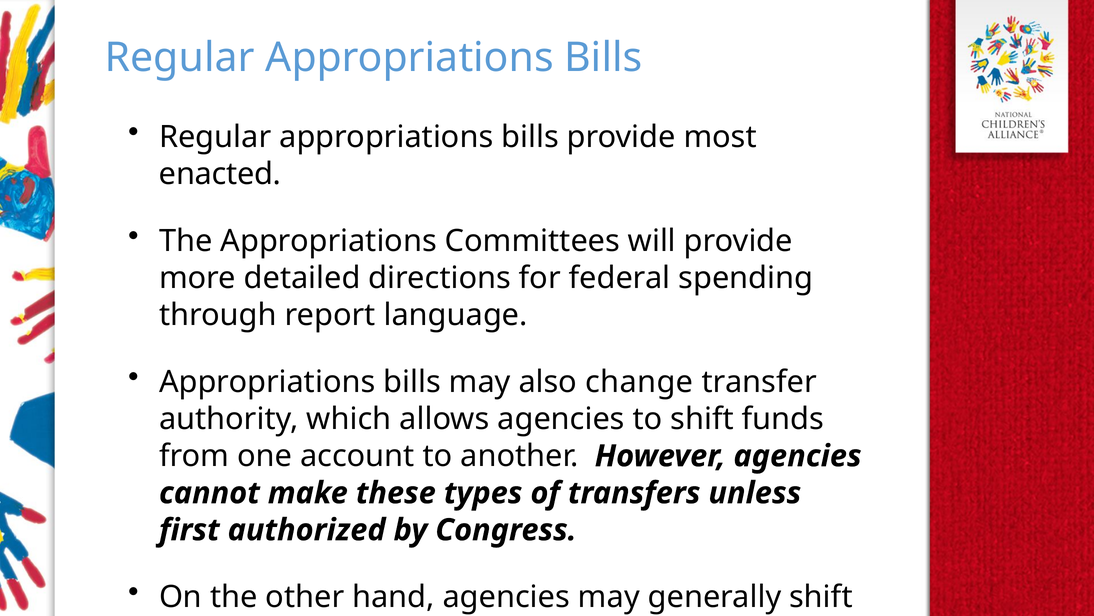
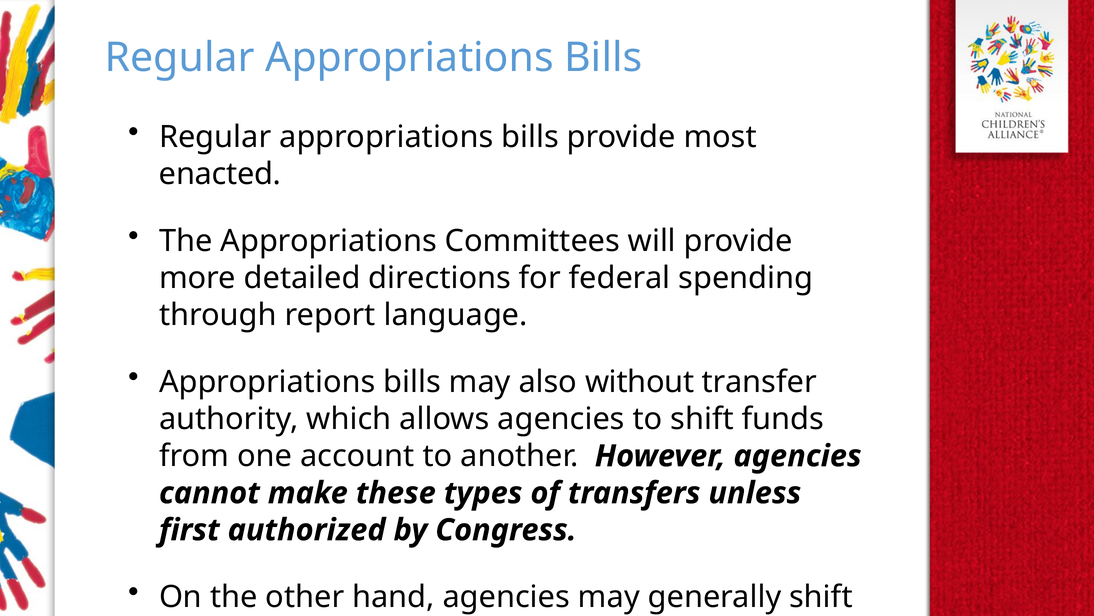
also change: change -> without (640, 382)
